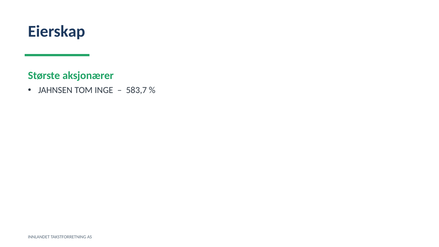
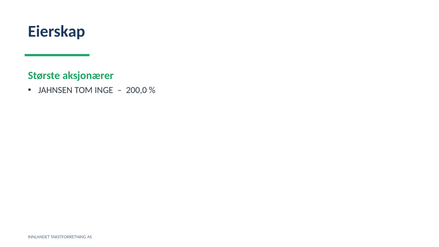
583,7: 583,7 -> 200,0 (136, 90)
